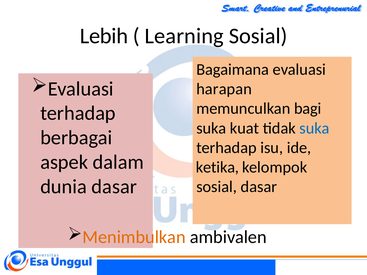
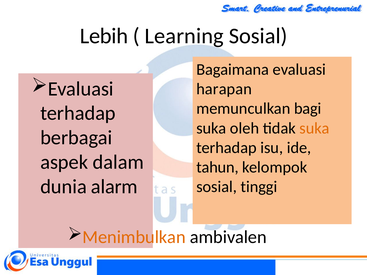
kuat: kuat -> oleh (244, 128)
suka colour: blue -> orange (314, 128)
ketika: ketika -> tahun (217, 167)
dunia dasar: dasar -> alarm (114, 187)
sosial dasar: dasar -> tinggi (259, 187)
